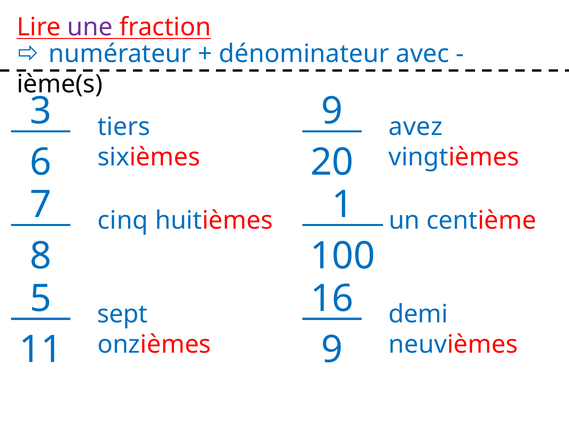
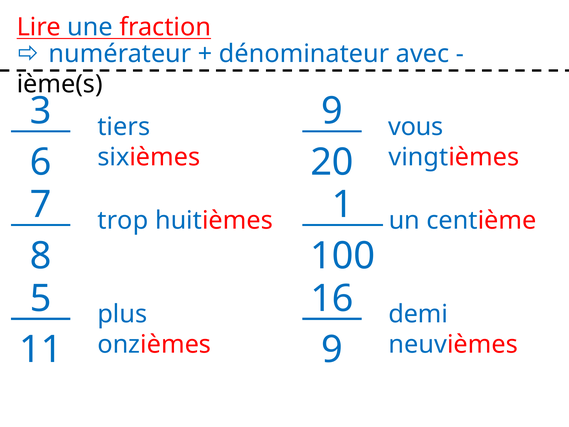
une colour: purple -> blue (90, 27)
avez: avez -> vous (416, 127)
cinq: cinq -> trop (123, 220)
sept: sept -> plus (122, 314)
